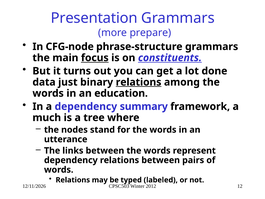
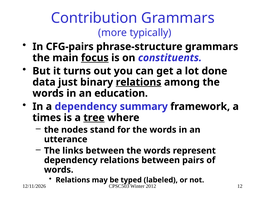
Presentation: Presentation -> Contribution (94, 18)
prepare: prepare -> typically (150, 33)
CFG-node: CFG-node -> CFG-pairs (70, 47)
constituents underline: present -> none (170, 58)
much: much -> times (47, 118)
tree underline: none -> present (94, 118)
